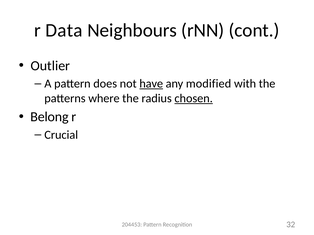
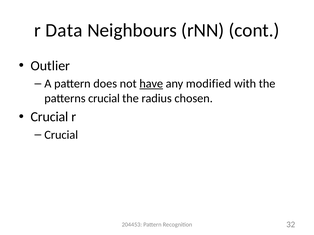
patterns where: where -> crucial (104, 99)
chosen underline: present -> none (194, 99)
Belong: Belong -> Crucial (49, 117)
